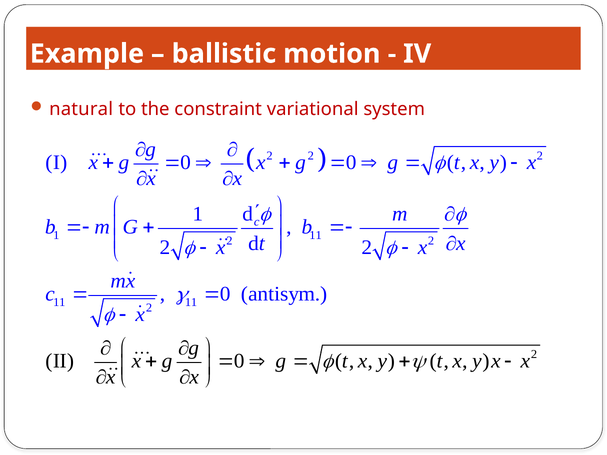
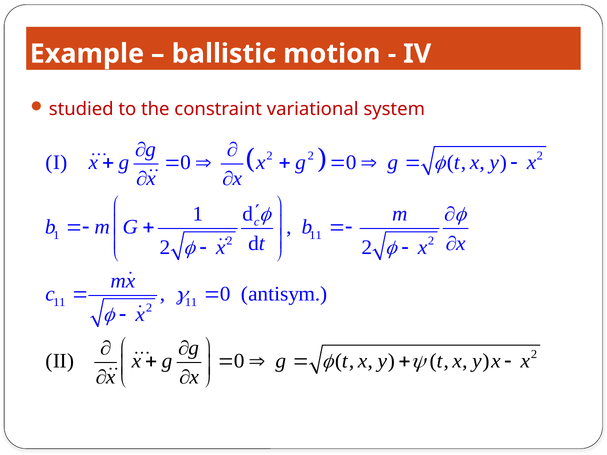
natural: natural -> studied (81, 109)
